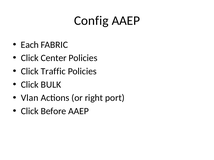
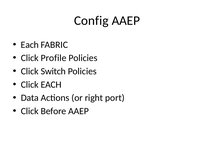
Center: Center -> Profile (54, 58)
Traffic: Traffic -> Switch (53, 72)
Click BULK: BULK -> EACH (51, 85)
Vlan: Vlan -> Data (30, 98)
